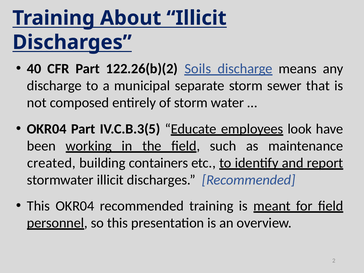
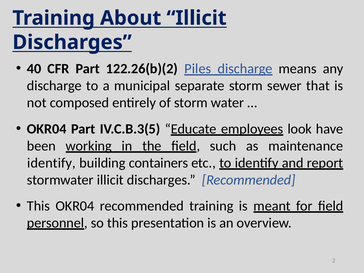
Soils: Soils -> Piles (198, 69)
created: created -> identify (51, 163)
